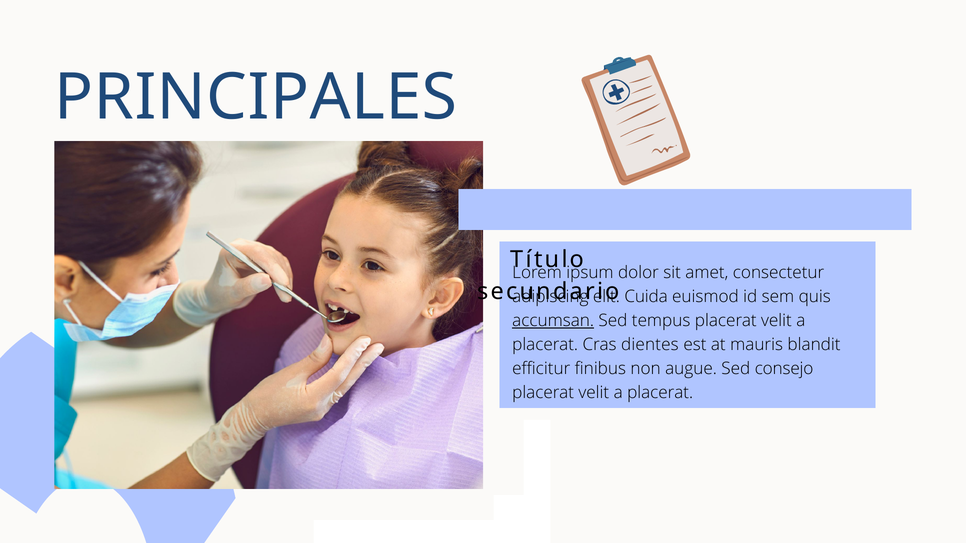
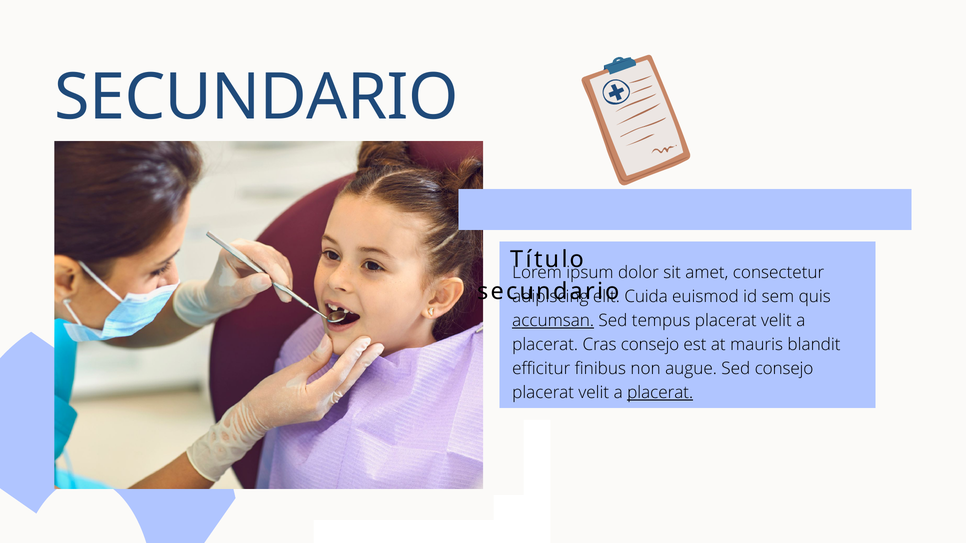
PRINCIPALES: PRINCIPALES -> SECUNDARIO (256, 98)
Cras dientes: dientes -> consejo (650, 345)
placerat underline: none -> present (660, 393)
